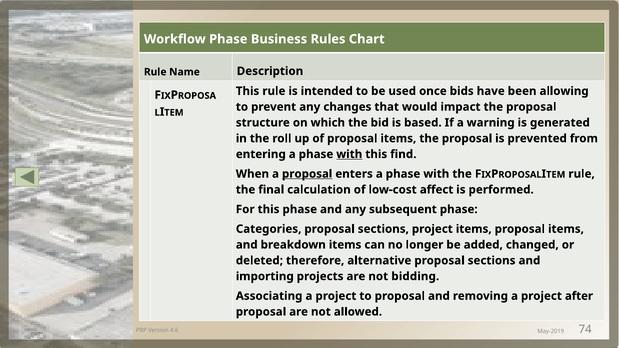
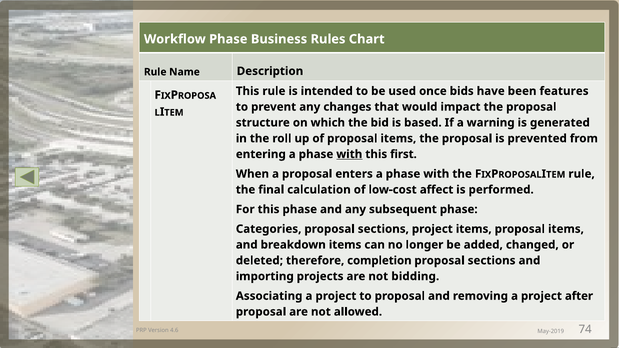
allowing: allowing -> features (564, 91)
find: find -> first (403, 154)
proposal underline: present -> none (307, 174)
alternative: alternative -> completion (379, 261)
